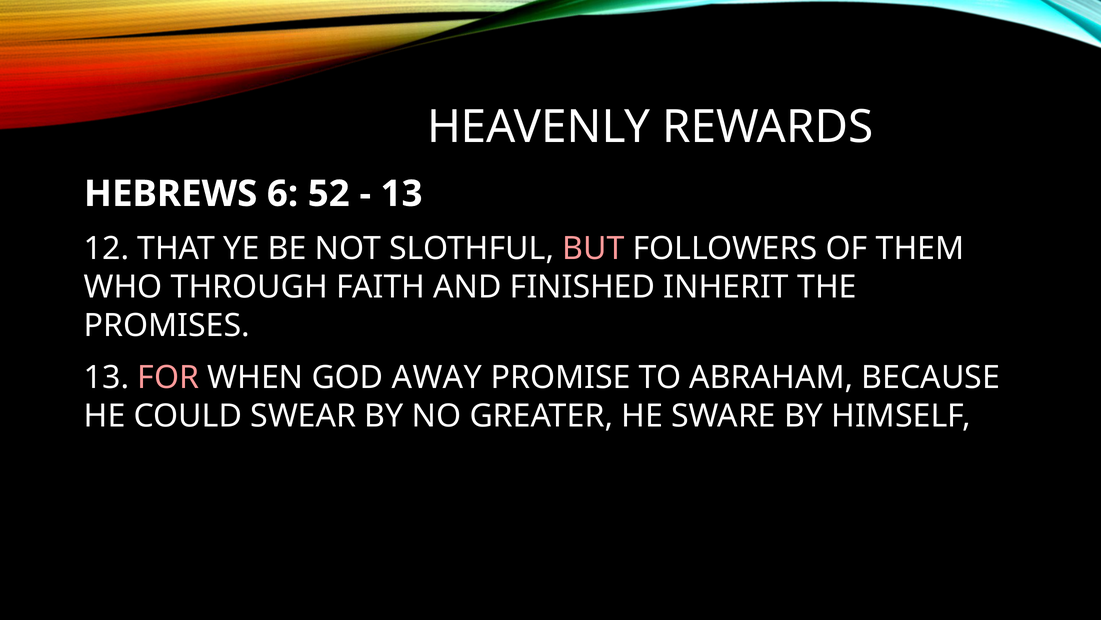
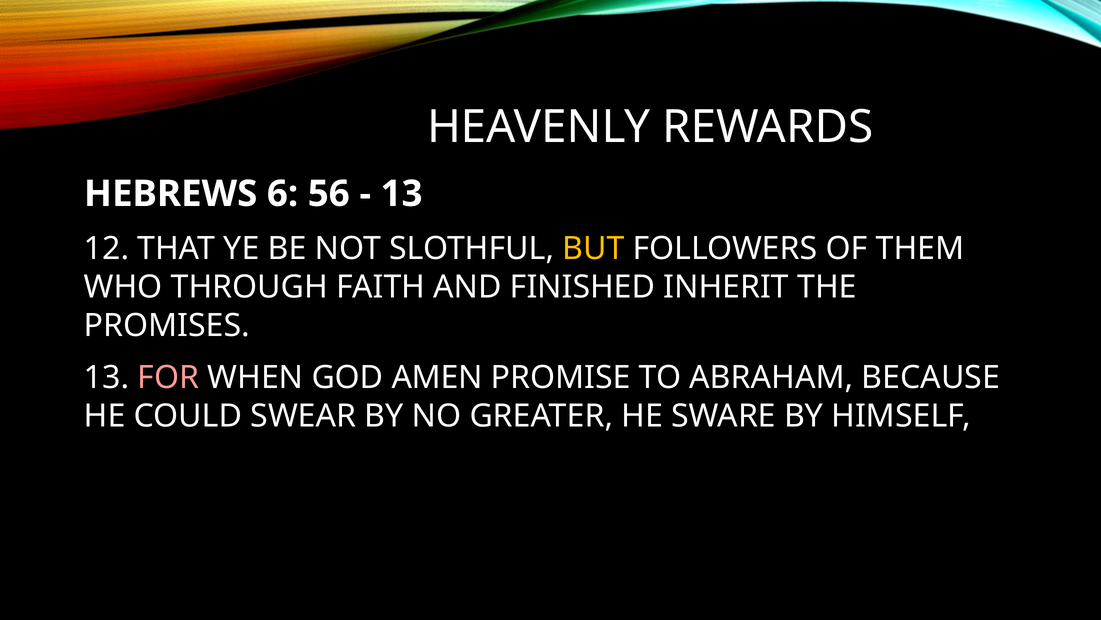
52: 52 -> 56 (329, 194)
BUT colour: pink -> yellow (594, 248)
AWAY: AWAY -> AMEN (437, 377)
